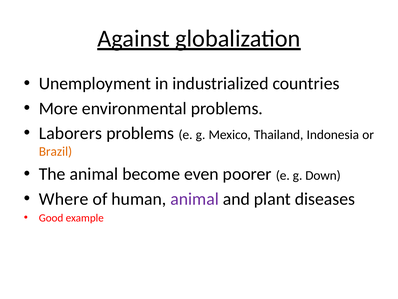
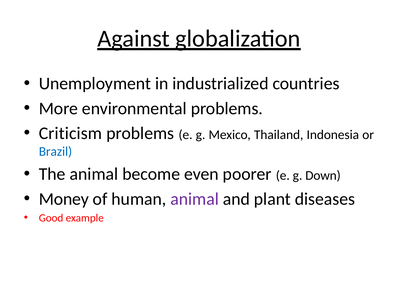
Laborers: Laborers -> Criticism (70, 133)
Brazil colour: orange -> blue (55, 151)
Where: Where -> Money (64, 199)
